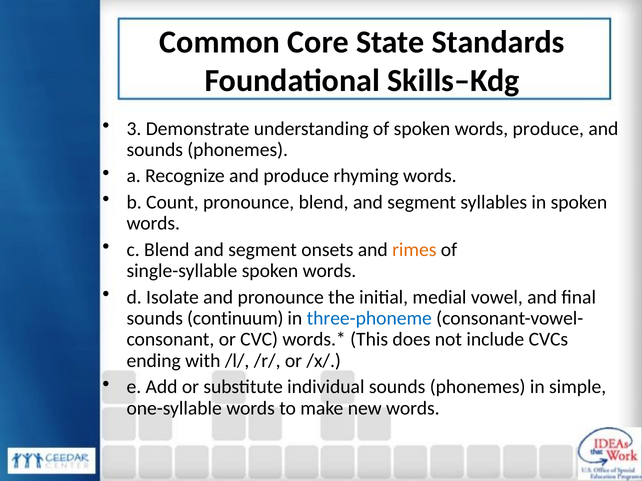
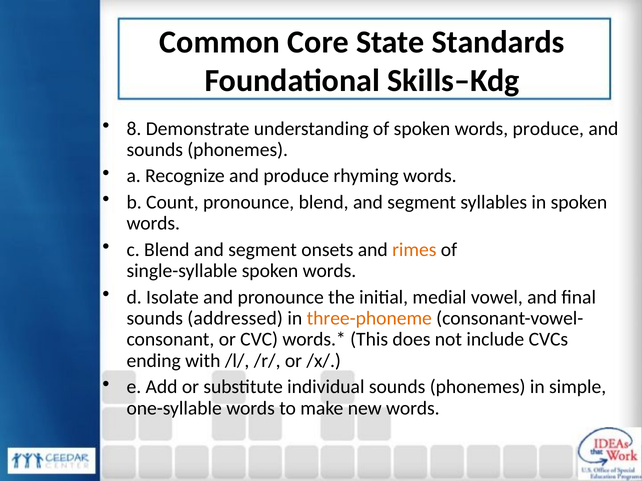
3: 3 -> 8 (134, 129)
continuum: continuum -> addressed (235, 319)
three-phoneme colour: blue -> orange (369, 319)
